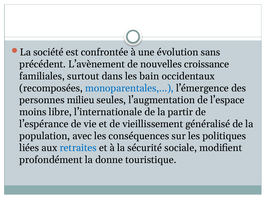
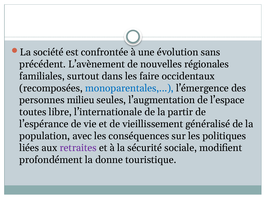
croissance: croissance -> régionales (207, 64)
bain: bain -> faire (149, 76)
moins: moins -> toutes (33, 112)
retraites colour: blue -> purple (78, 148)
